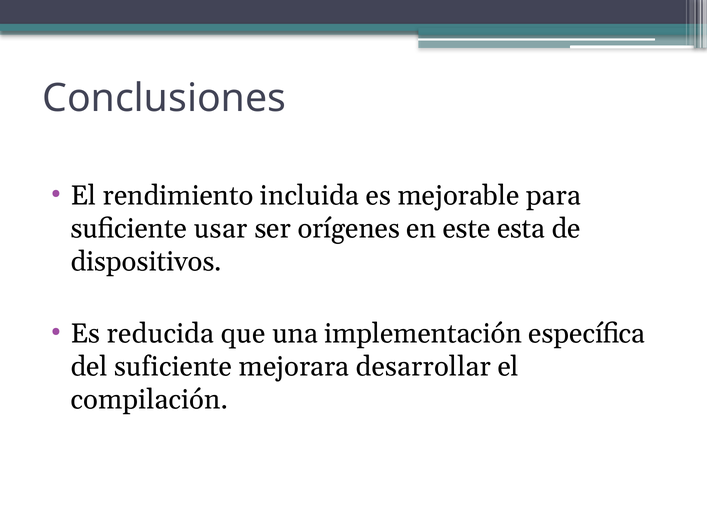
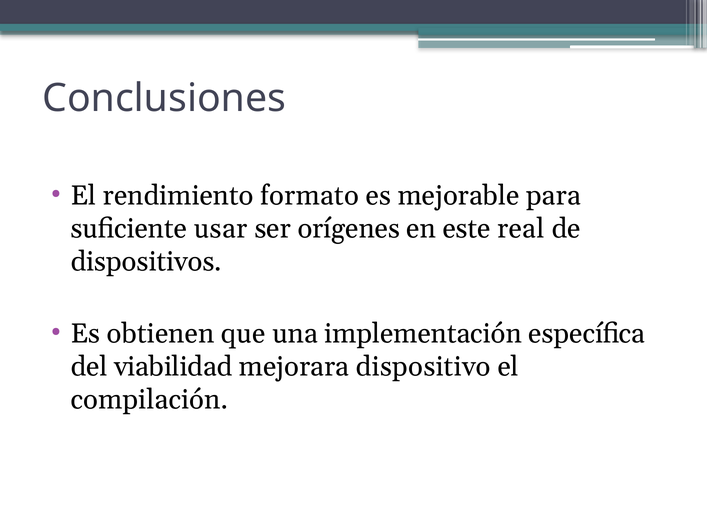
incluida: incluida -> formato (310, 196)
esta: esta -> real (521, 229)
reducida: reducida -> obtienen (161, 334)
del suficiente: suficiente -> viabilidad (173, 367)
desarrollar: desarrollar -> dispositivo (423, 367)
